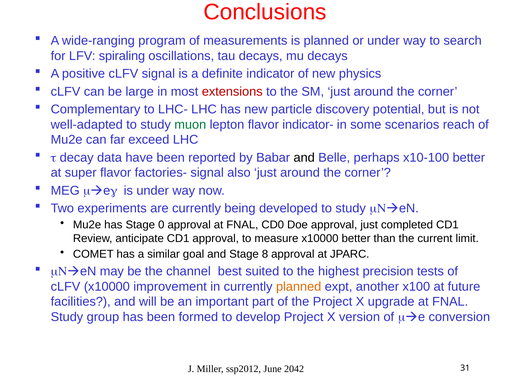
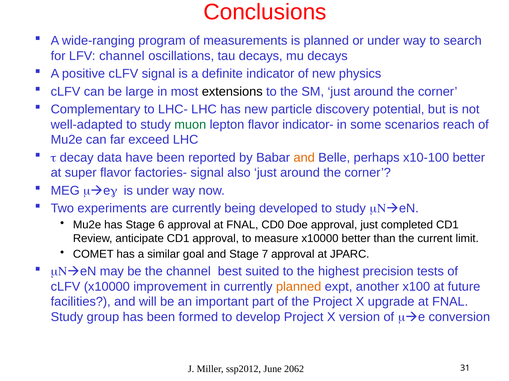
LFV spiraling: spiraling -> channel (122, 56)
extensions colour: red -> black (232, 92)
and colour: black -> orange (304, 158)
0: 0 -> 6 (161, 225)
8: 8 -> 7 (265, 255)
2042: 2042 -> 2062 (294, 370)
